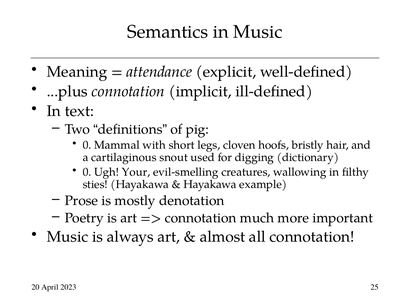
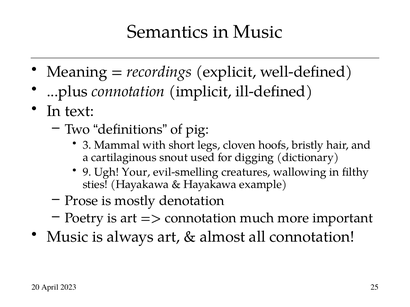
attendance: attendance -> recordings (159, 72)
0: 0 -> 3 (87, 145)
0: 0 -> 9 (87, 172)
